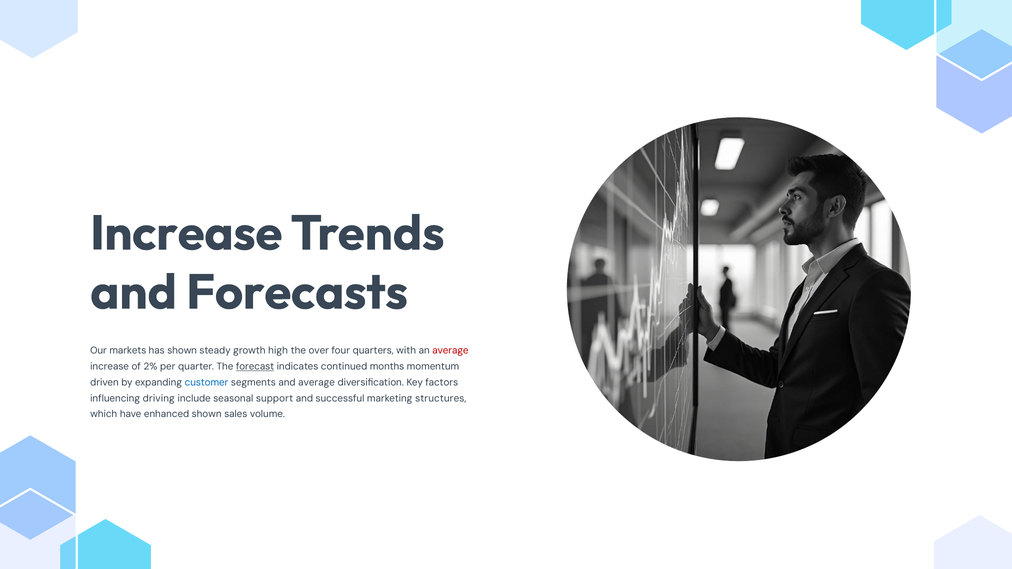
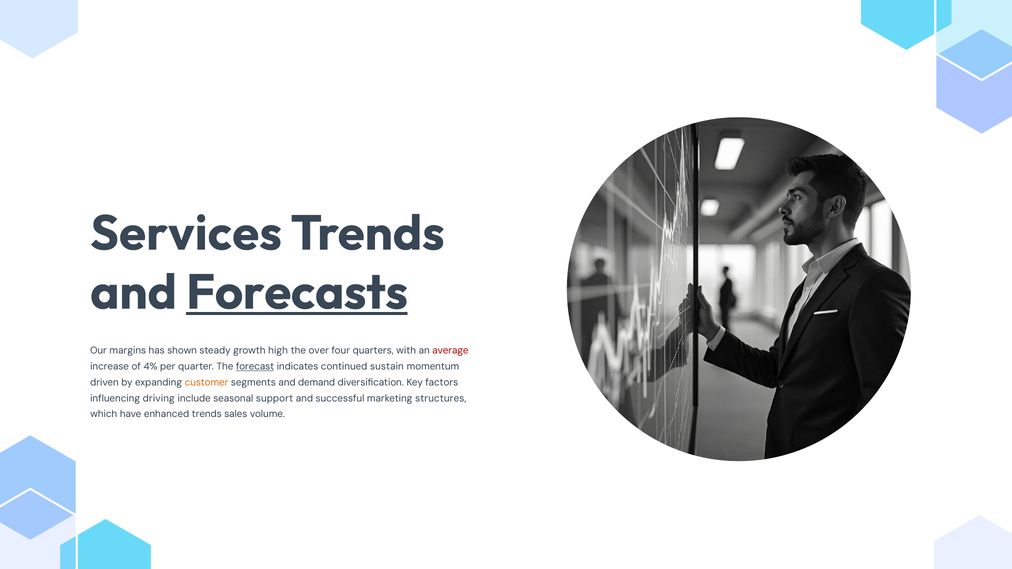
Increase: Increase -> Services (186, 234)
Forecasts underline: none -> present (297, 293)
markets: markets -> margins (128, 351)
2%: 2% -> 4% (151, 367)
months: months -> sustain (387, 367)
customer colour: blue -> orange (207, 383)
and average: average -> demand (317, 383)
enhanced shown: shown -> trends (207, 414)
